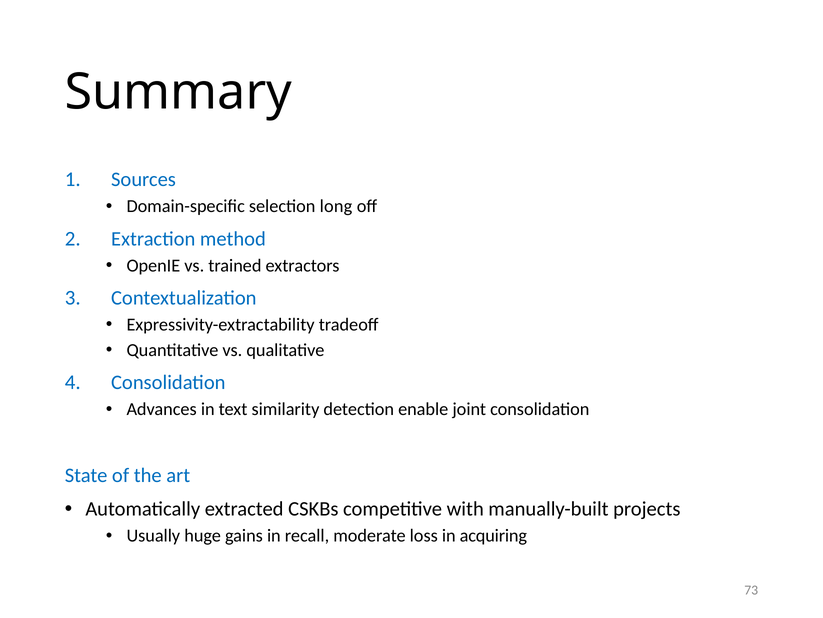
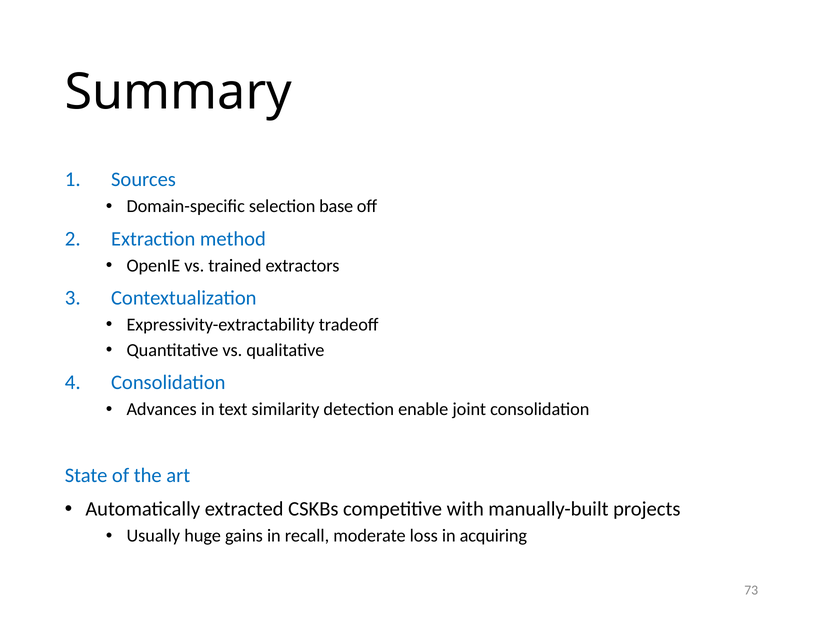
long: long -> base (336, 206)
